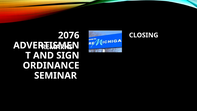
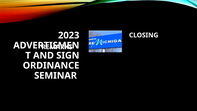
2076: 2076 -> 2023 (69, 35)
